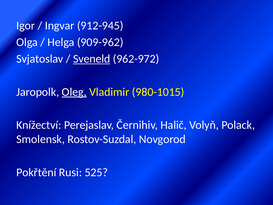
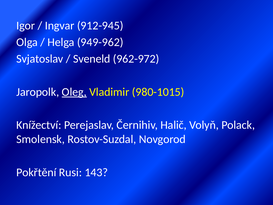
909-962: 909-962 -> 949-962 (100, 42)
Sveneld underline: present -> none (92, 59)
525: 525 -> 143 (96, 172)
